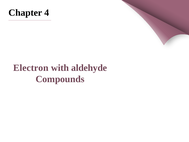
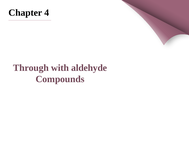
Electron: Electron -> Through (31, 68)
